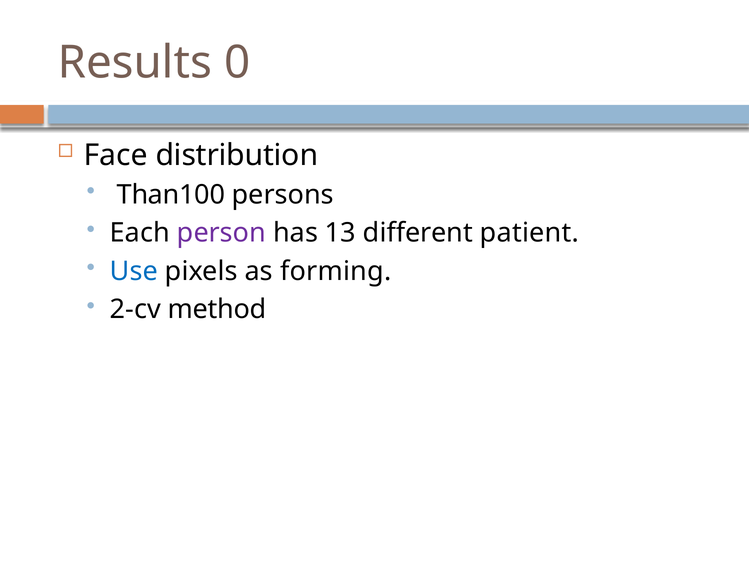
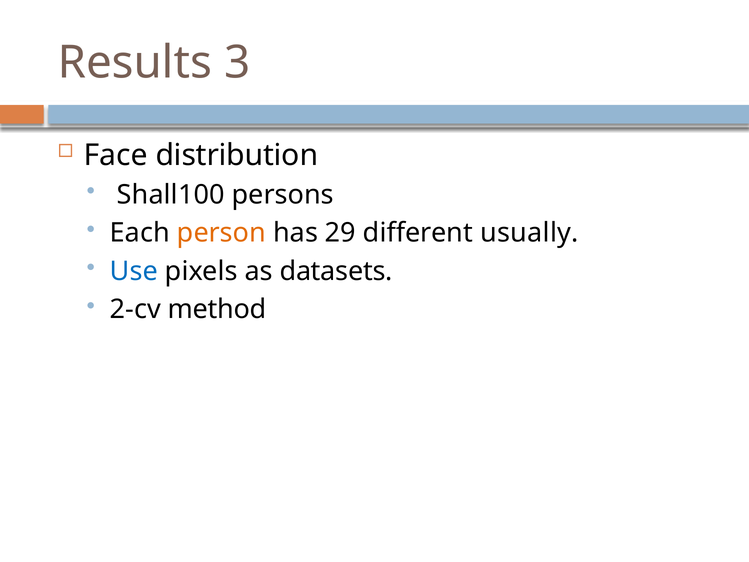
0: 0 -> 3 (237, 62)
Than100: Than100 -> Shall100 (171, 195)
person colour: purple -> orange (221, 233)
13: 13 -> 29 (340, 233)
patient: patient -> usually (530, 233)
forming: forming -> datasets (336, 271)
